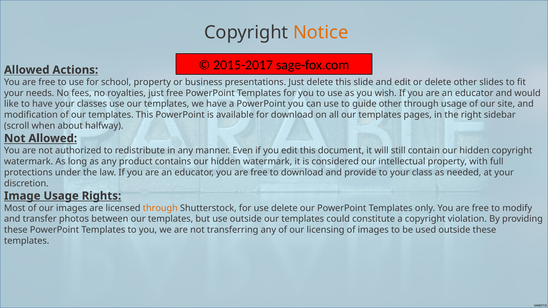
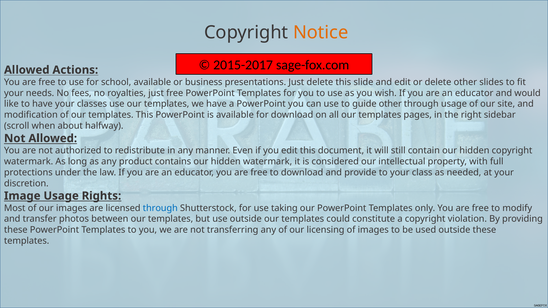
school property: property -> available (152, 82)
through colour: orange -> blue (160, 208)
use delete: delete -> taking (284, 208)
